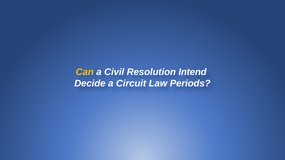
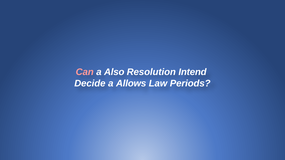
Can colour: yellow -> pink (85, 72)
Civil: Civil -> Also (114, 72)
Circuit: Circuit -> Allows (131, 83)
